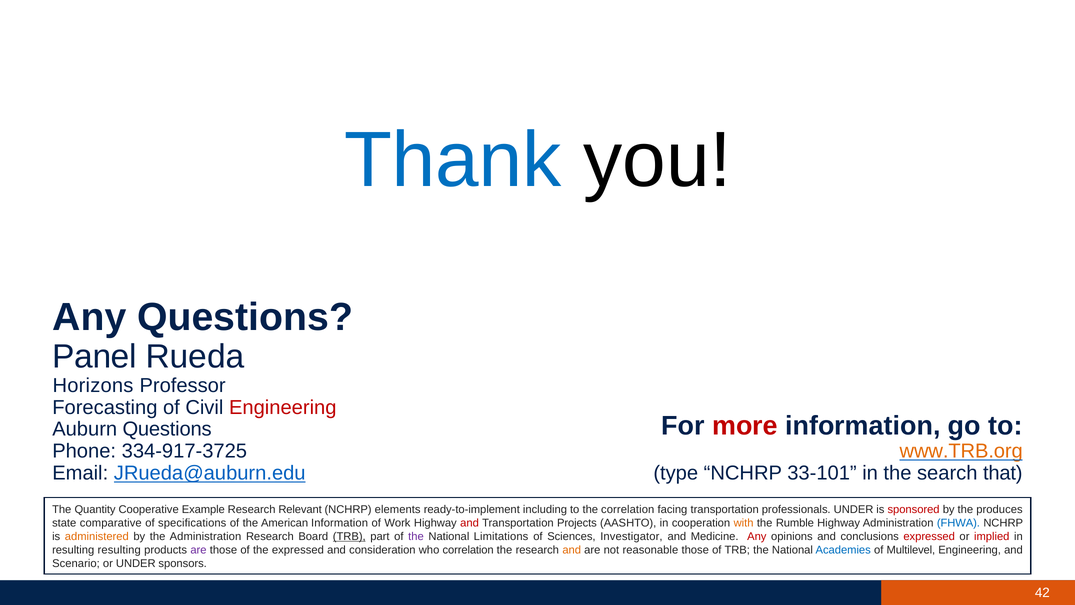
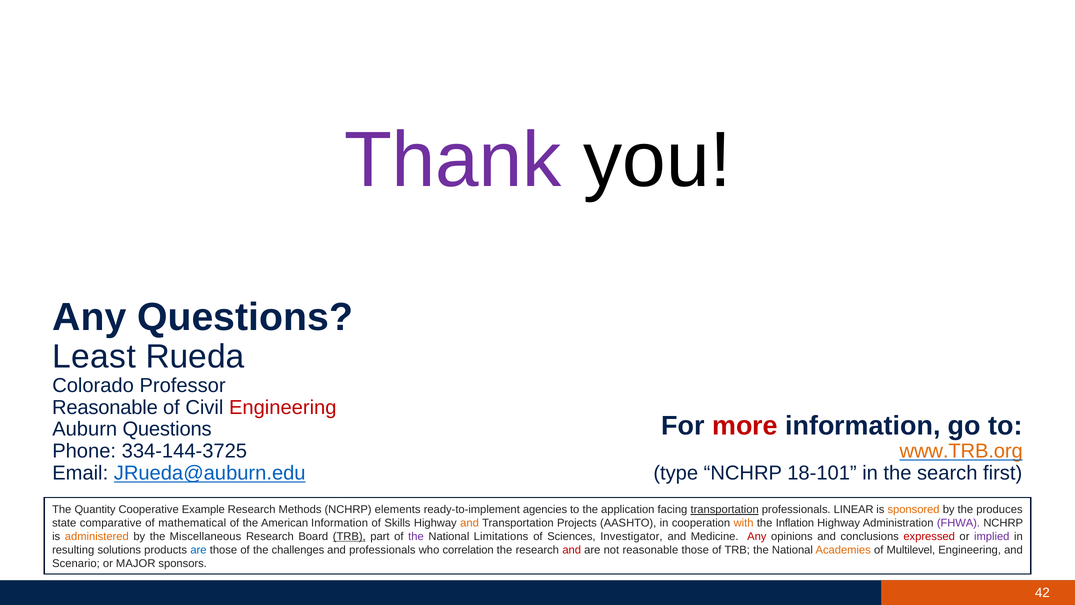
Thank colour: blue -> purple (453, 160)
Panel: Panel -> Least (94, 356)
Horizons: Horizons -> Colorado (93, 386)
Forecasting: Forecasting -> Reasonable (105, 407)
334-917-3725: 334-917-3725 -> 334-144-3725 (184, 451)
33-101: 33-101 -> 18-101 (822, 473)
that: that -> first (1003, 473)
Relevant: Relevant -> Methods (300, 509)
including: including -> agencies (545, 509)
the correlation: correlation -> application (628, 509)
transportation underline: none -> present (725, 509)
professionals UNDER: UNDER -> LINEAR (854, 509)
sponsored colour: red -> orange (914, 509)
specifications: specifications -> mathematical (192, 523)
Work: Work -> Skills (397, 523)
and colour: red -> orange (470, 523)
Rumble: Rumble -> Inflation (795, 523)
FHWA colour: blue -> purple (958, 523)
the Administration: Administration -> Miscellaneous (205, 536)
implied colour: red -> purple (992, 536)
resulting resulting: resulting -> solutions (119, 550)
are colour: purple -> blue (198, 550)
the expressed: expressed -> challenges (298, 550)
and consideration: consideration -> professionals (382, 550)
and colour: orange -> red (572, 550)
Academies colour: blue -> orange (843, 550)
or UNDER: UNDER -> MAJOR (136, 563)
